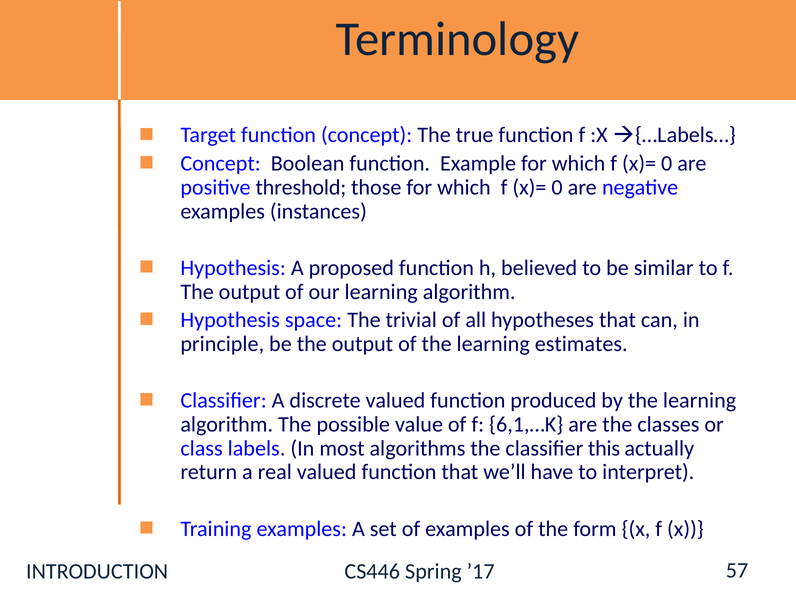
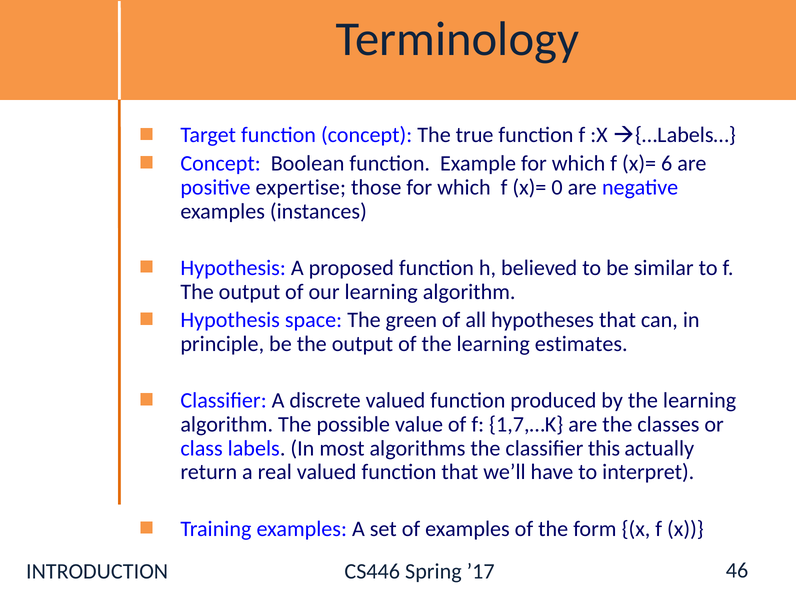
0: 0 -> 6 (667, 163)
threshold: threshold -> expertise (301, 187)
trivial: trivial -> green (411, 320)
6,1,…K: 6,1,…K -> 1,7,…K (526, 424)
57: 57 -> 46 (737, 570)
